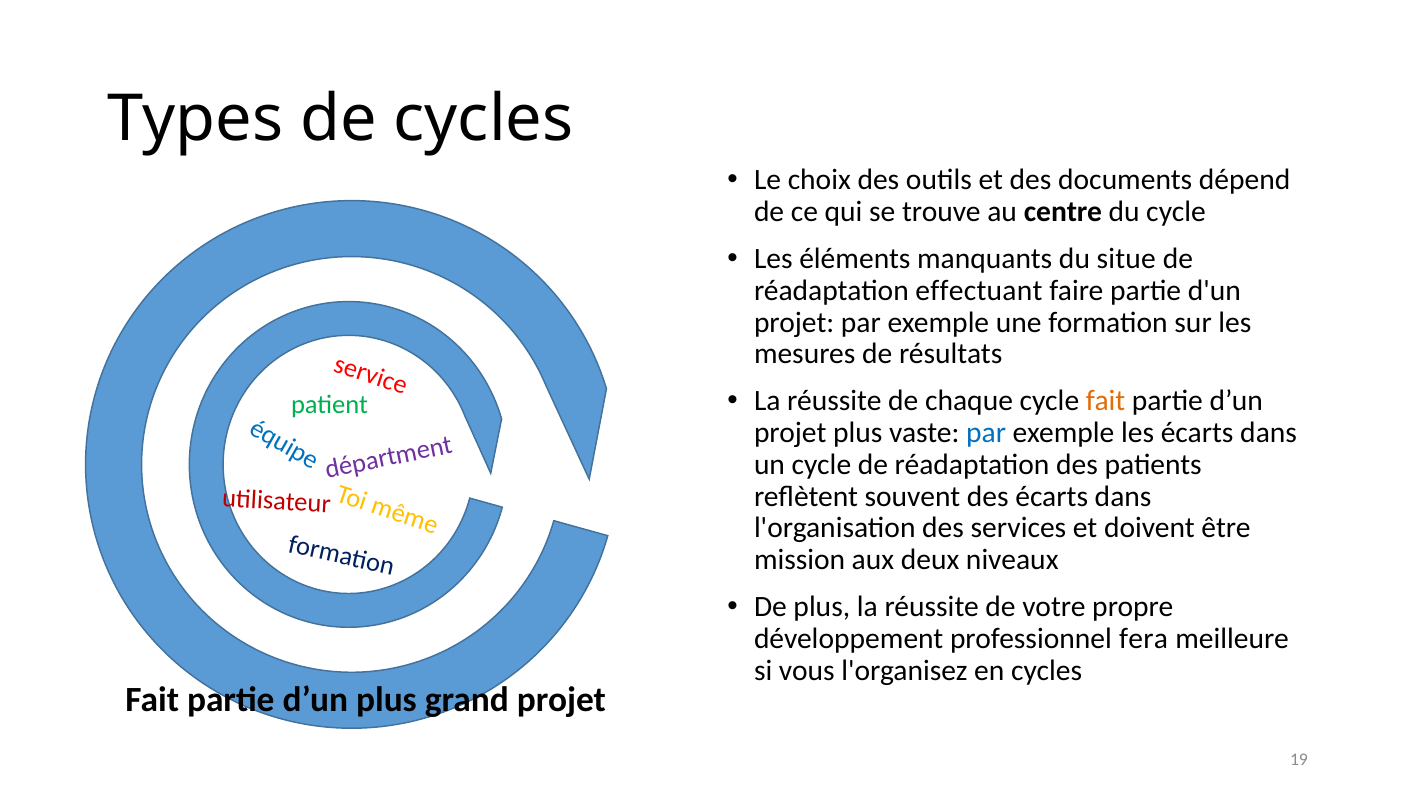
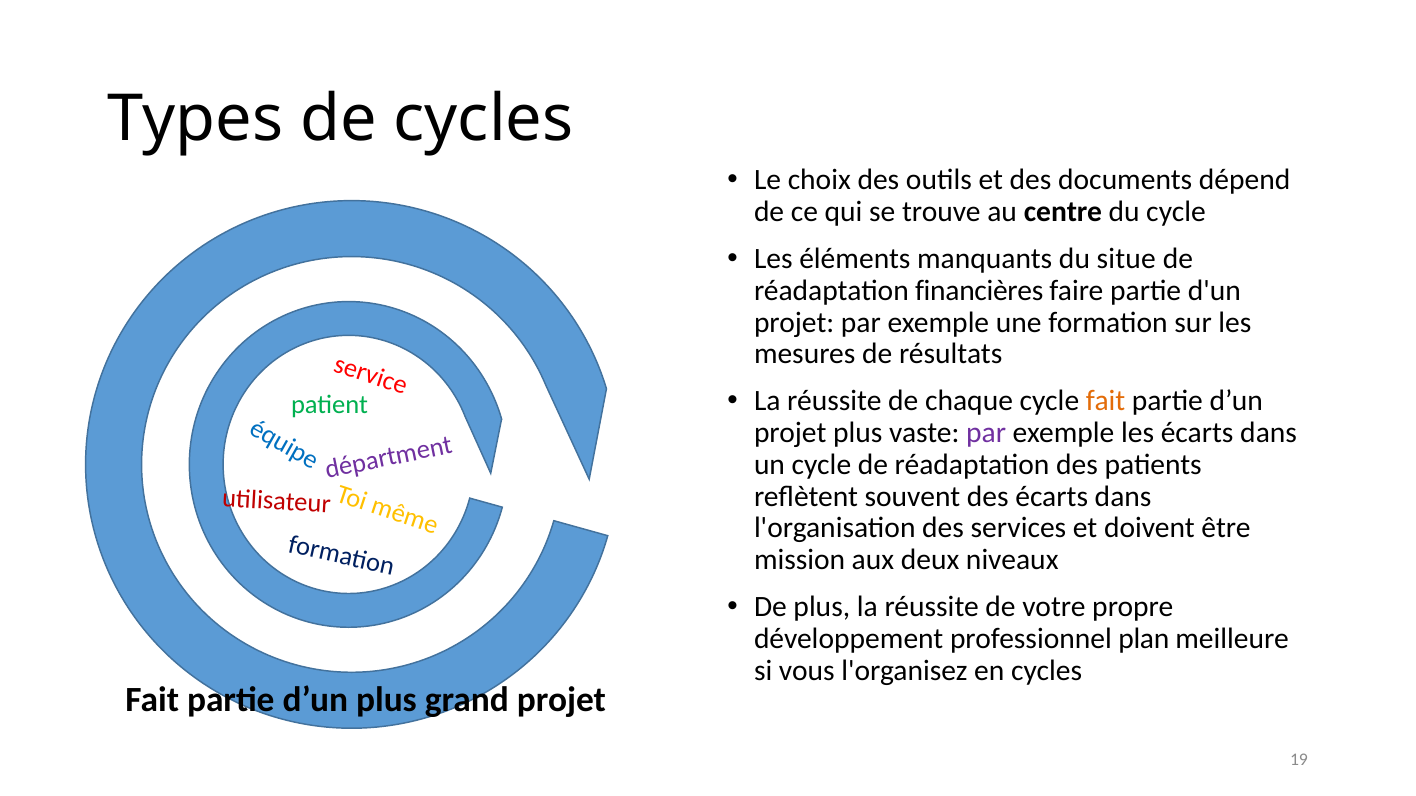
effectuant: effectuant -> financières (979, 291)
par colour: blue -> purple (986, 433)
fera: fera -> plan (1144, 639)
